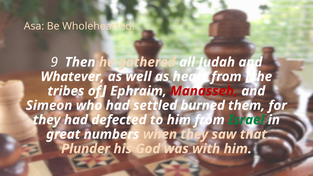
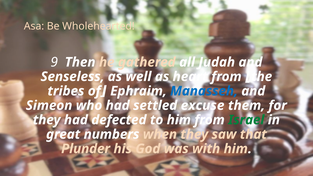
Whatever: Whatever -> Senseless (72, 77)
Manasseh colour: red -> blue (204, 91)
burned: burned -> excuse (203, 105)
